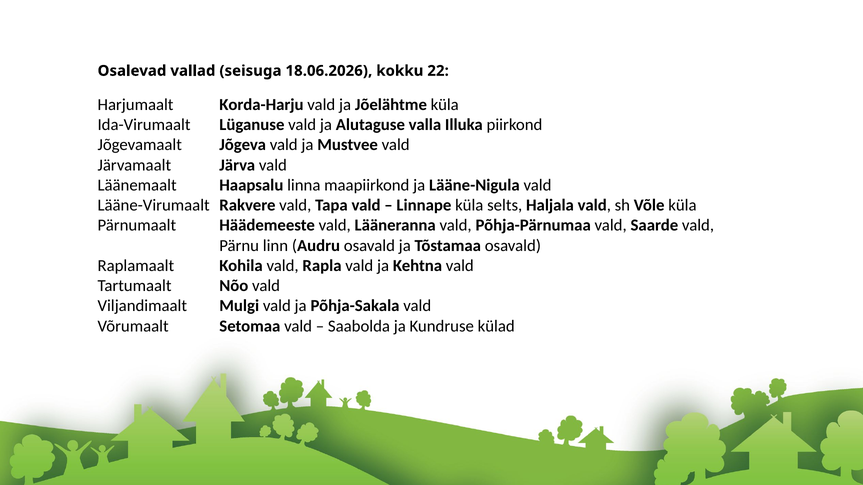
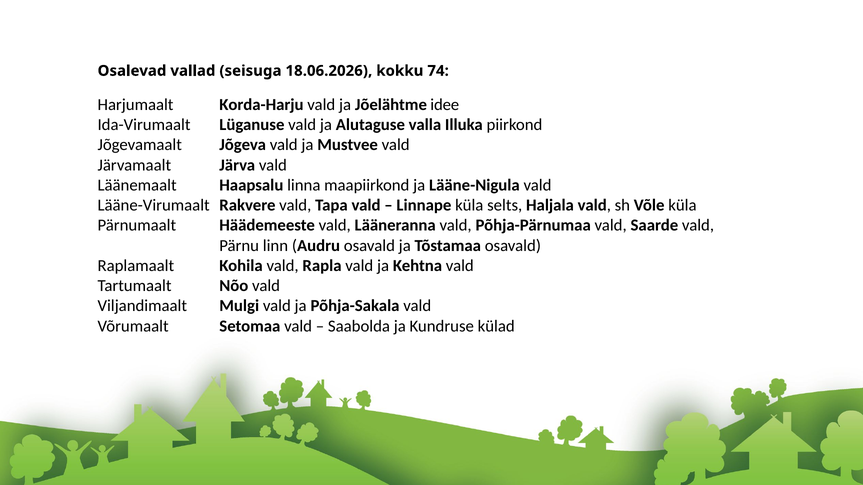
22: 22 -> 74 (438, 71)
Jõelähtme küla: küla -> idee (445, 105)
